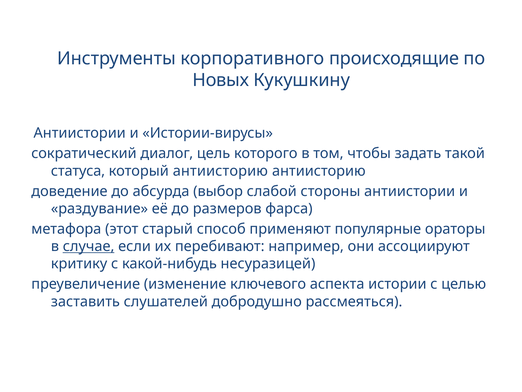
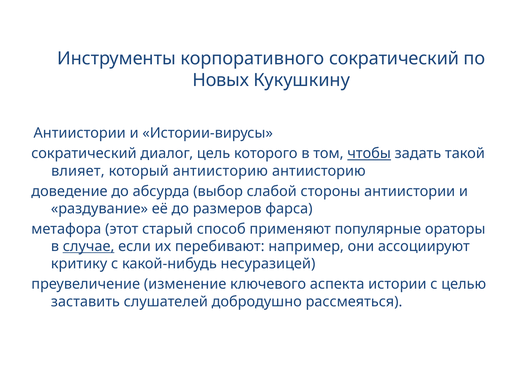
корпоративного происходящие: происходящие -> сократический (394, 58)
чтобы underline: none -> present (369, 153)
статуса: статуса -> влияет (78, 171)
